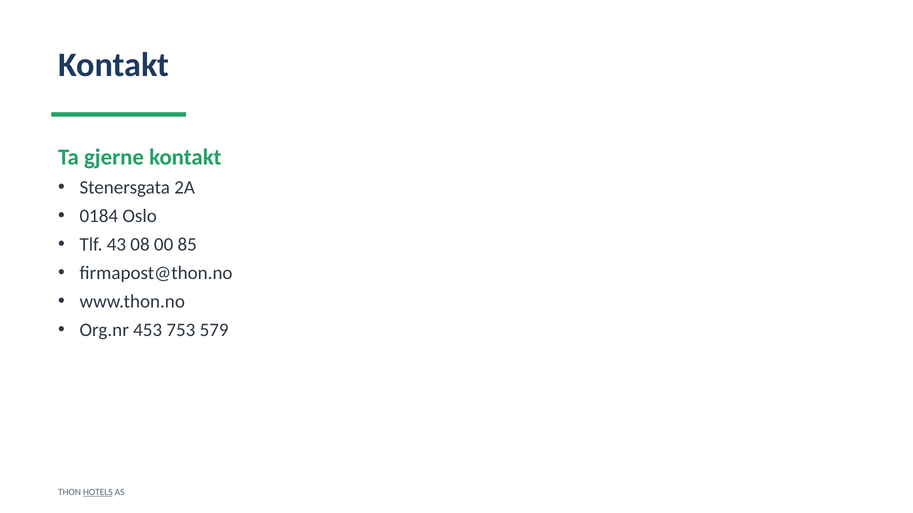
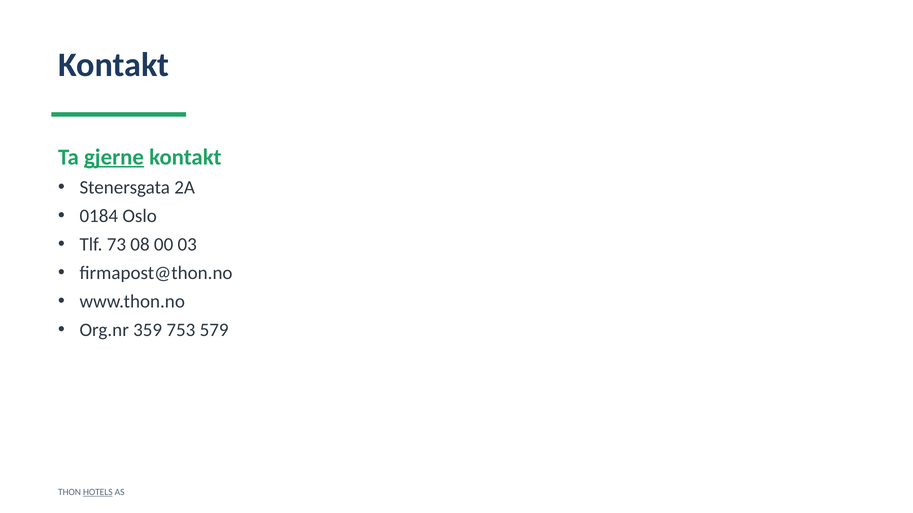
gjerne underline: none -> present (114, 157)
43: 43 -> 73 (116, 245)
85: 85 -> 03 (187, 245)
453: 453 -> 359 (148, 330)
